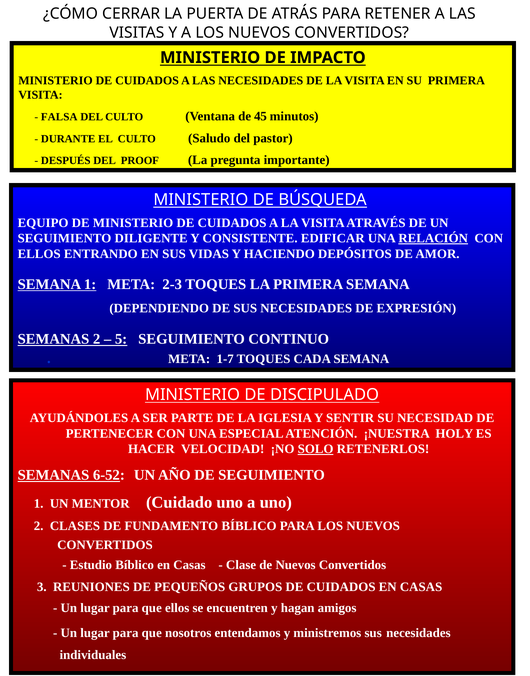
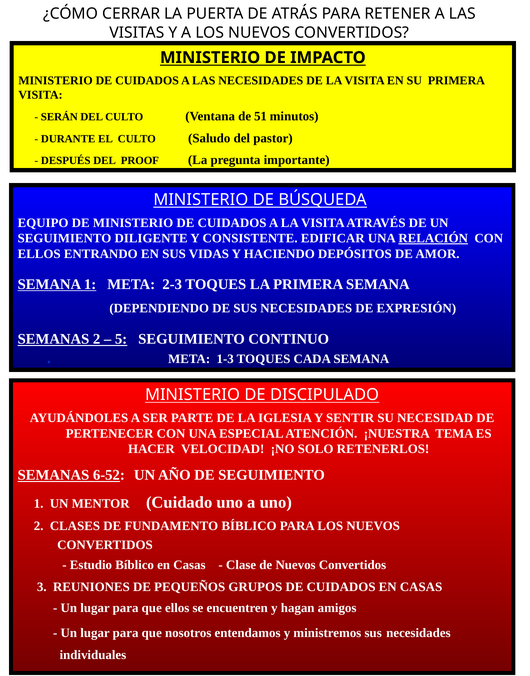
FALSA: FALSA -> SERÁN (59, 117)
45: 45 -> 51 (260, 116)
1-7: 1-7 -> 1-3 (225, 359)
HOLY: HOLY -> TEMA (454, 433)
SOLO underline: present -> none (316, 449)
